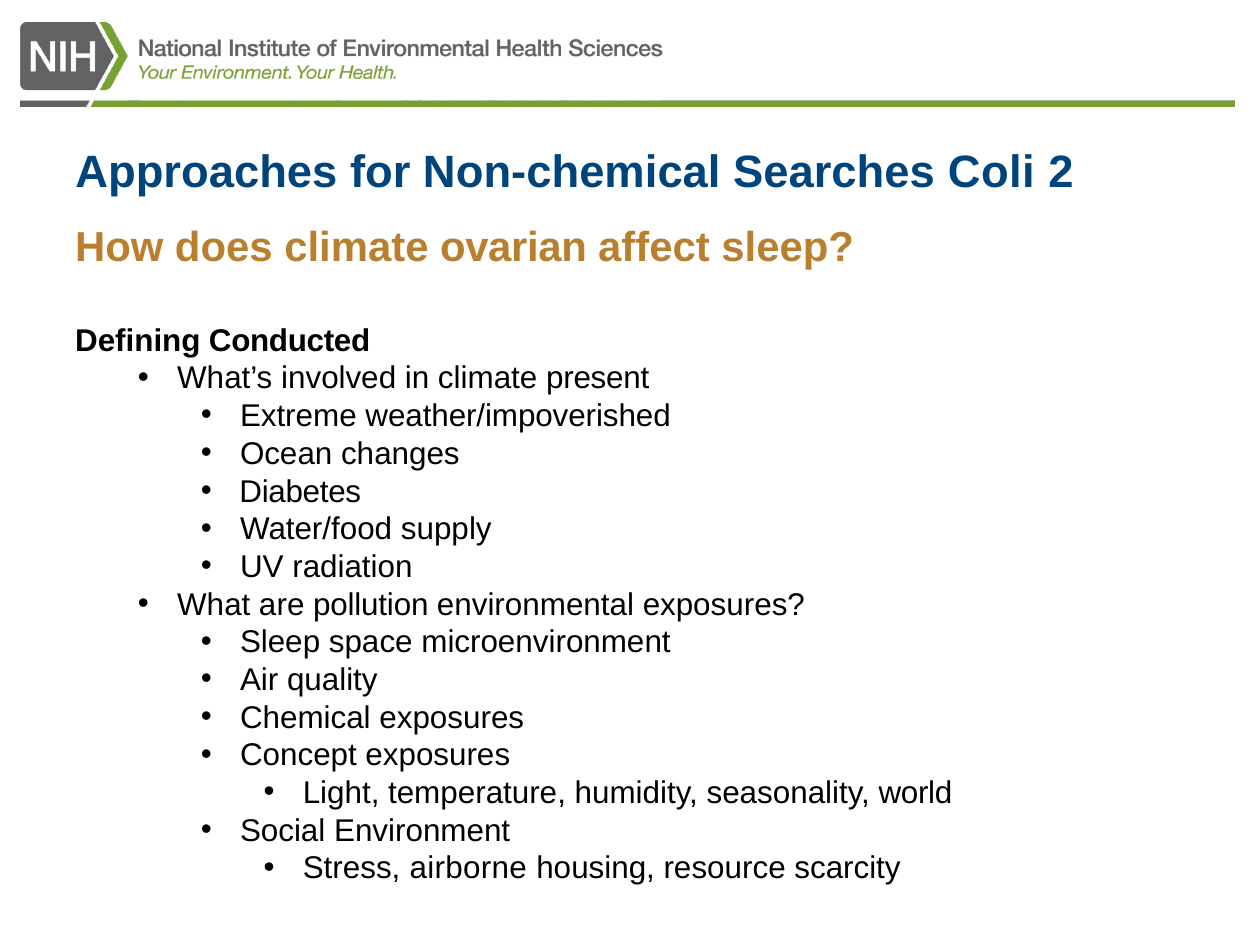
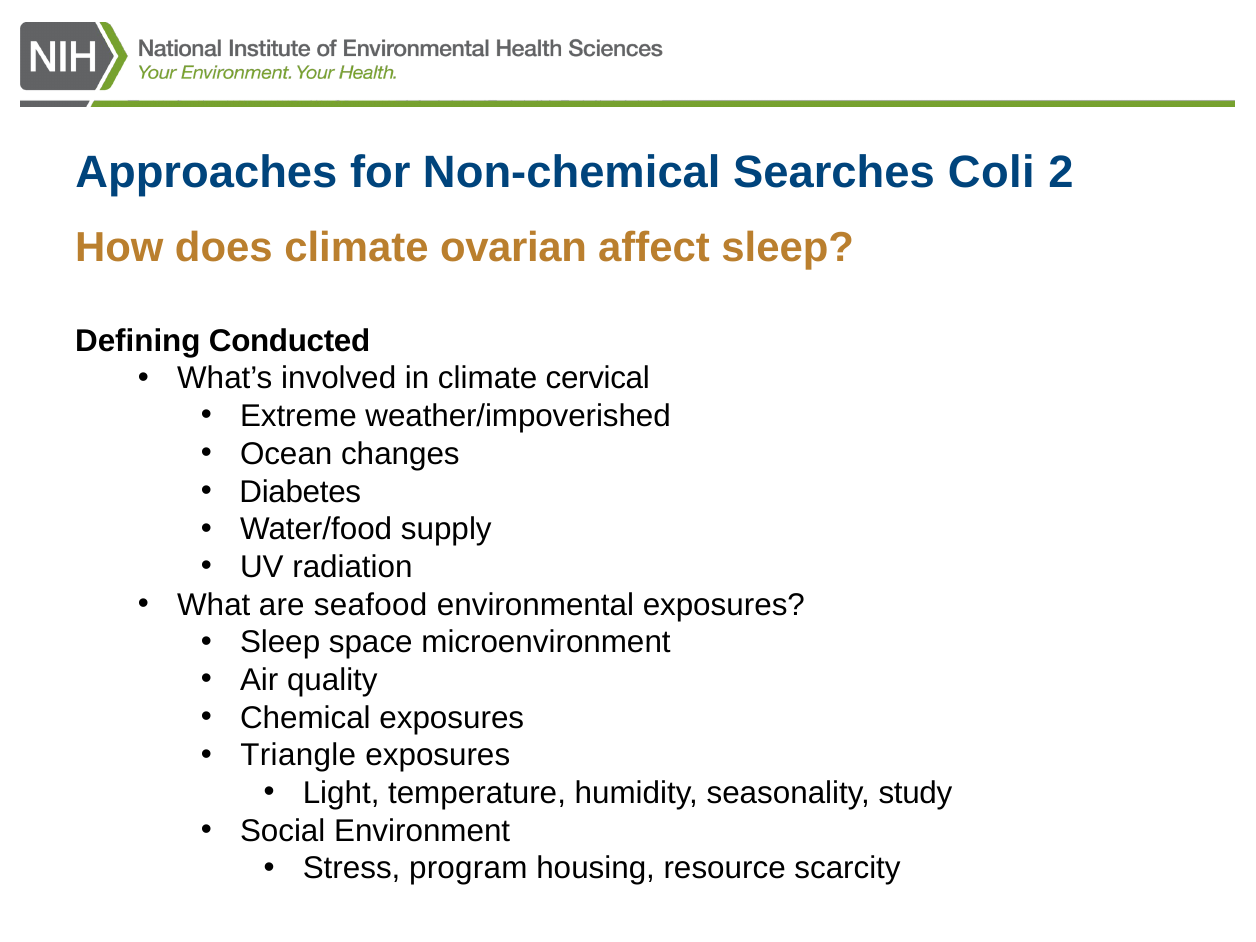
present: present -> cervical (598, 379)
pollution: pollution -> seafood (371, 605)
Concept: Concept -> Triangle (298, 755)
world: world -> study (915, 793)
airborne: airborne -> program (468, 868)
